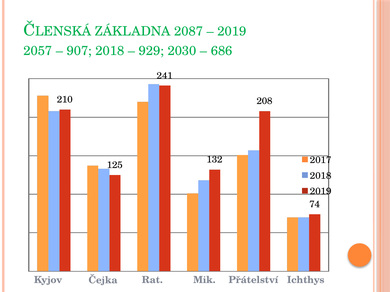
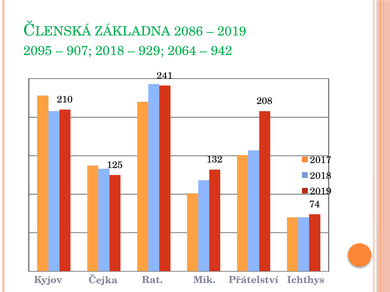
2087: 2087 -> 2086 (189, 31)
2057: 2057 -> 2095 (38, 51)
2030: 2030 -> 2064 (182, 51)
686: 686 -> 942 (222, 51)
